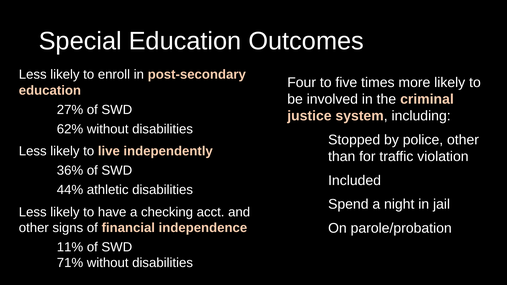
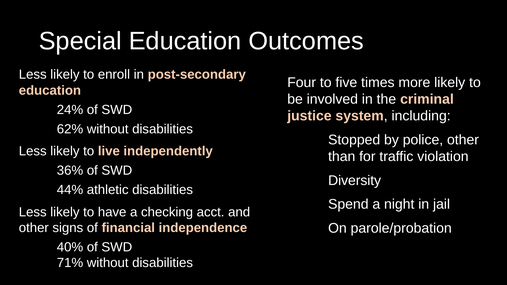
27%: 27% -> 24% (70, 110)
Included: Included -> Diversity (355, 181)
11%: 11% -> 40% (70, 247)
